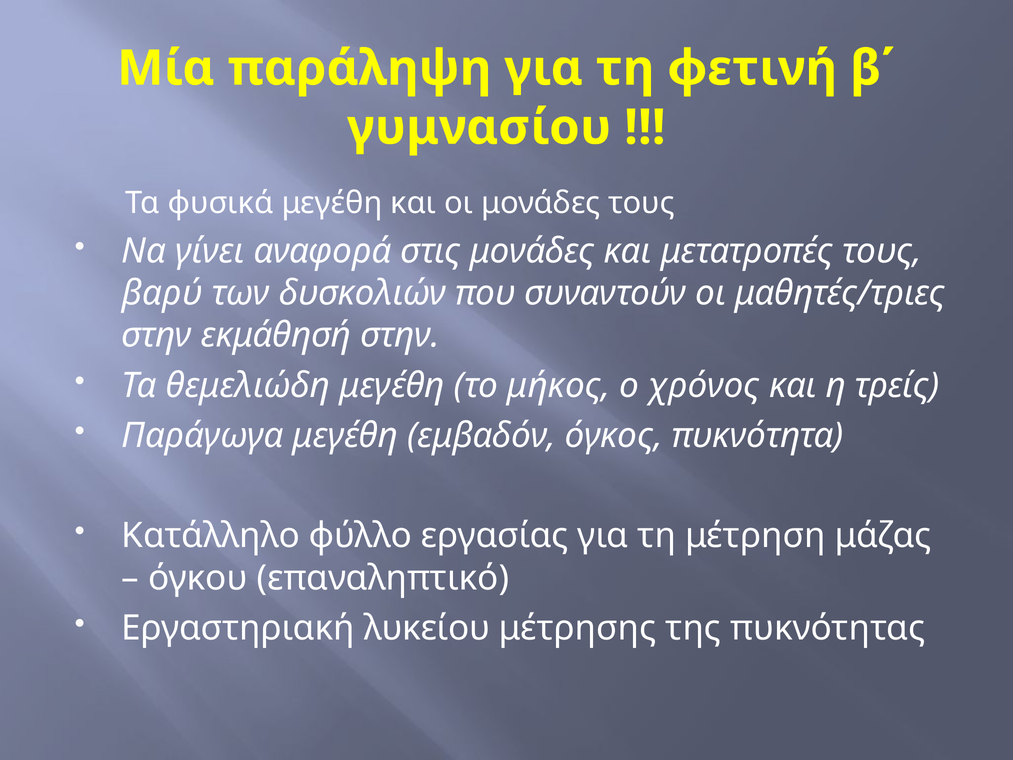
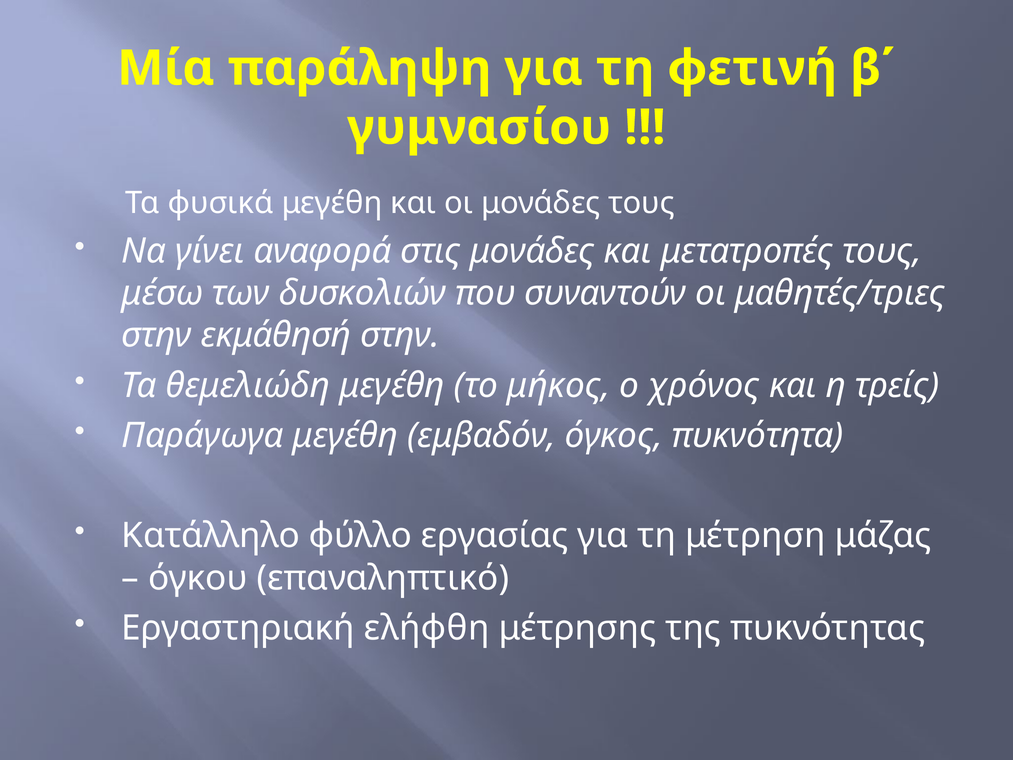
βαρύ: βαρύ -> μέσω (162, 293)
λυκείου: λυκείου -> ελήφθη (427, 628)
